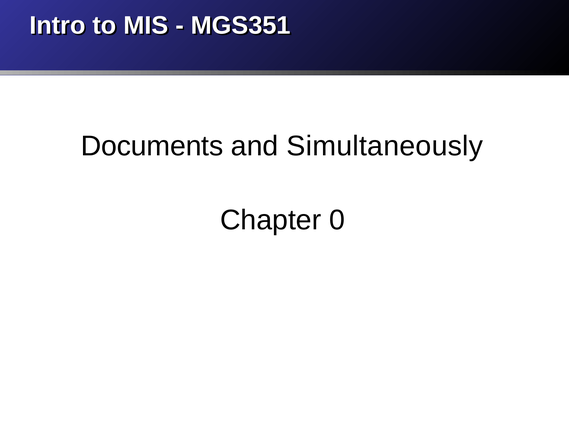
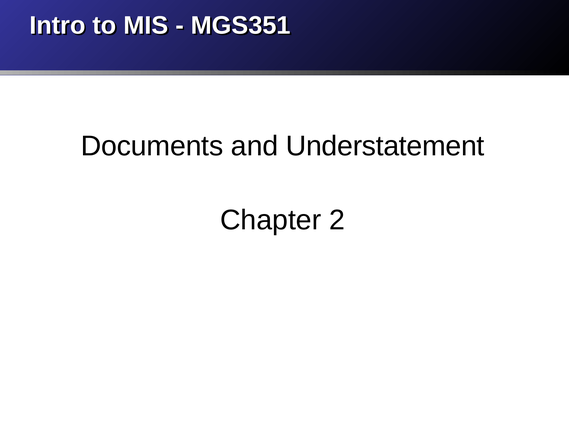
Simultaneously: Simultaneously -> Understatement (385, 146)
0: 0 -> 2 (337, 220)
